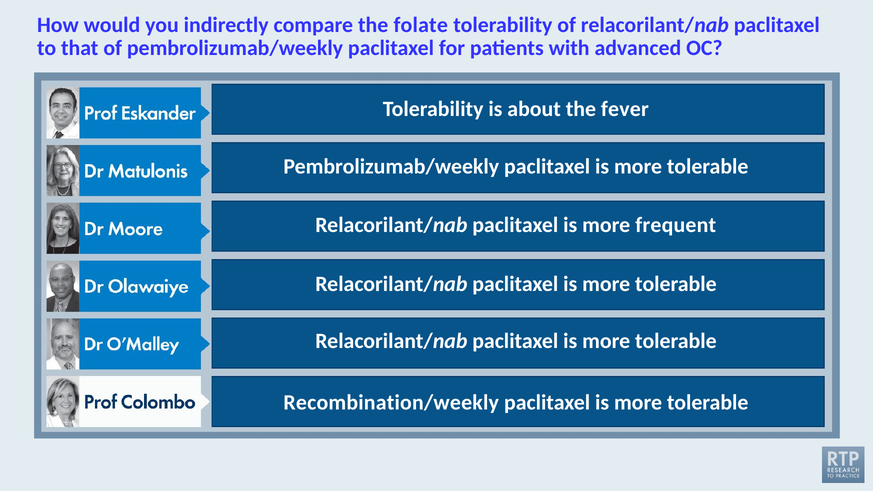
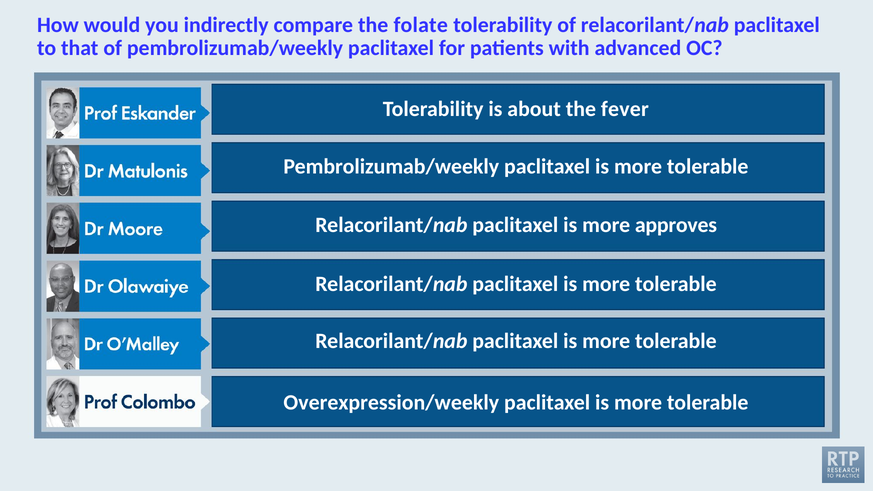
frequent: frequent -> approves (676, 225)
Recombination/weekly: Recombination/weekly -> Overexpression/weekly (391, 402)
